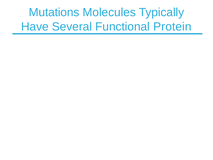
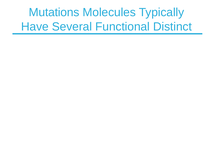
Protein: Protein -> Distinct (172, 27)
